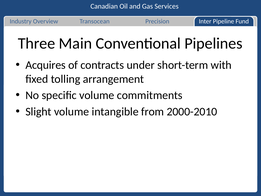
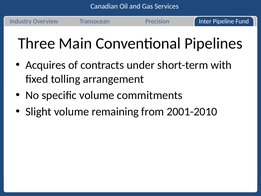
intangible: intangible -> remaining (115, 111)
2000-2010: 2000-2010 -> 2001-2010 (192, 111)
